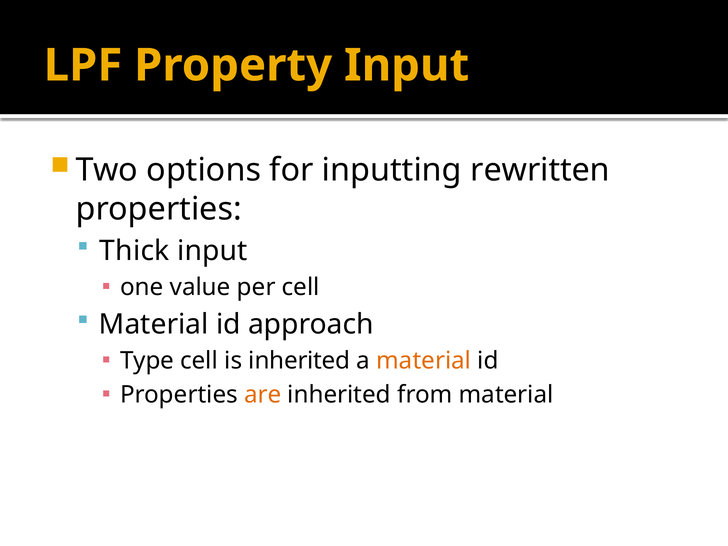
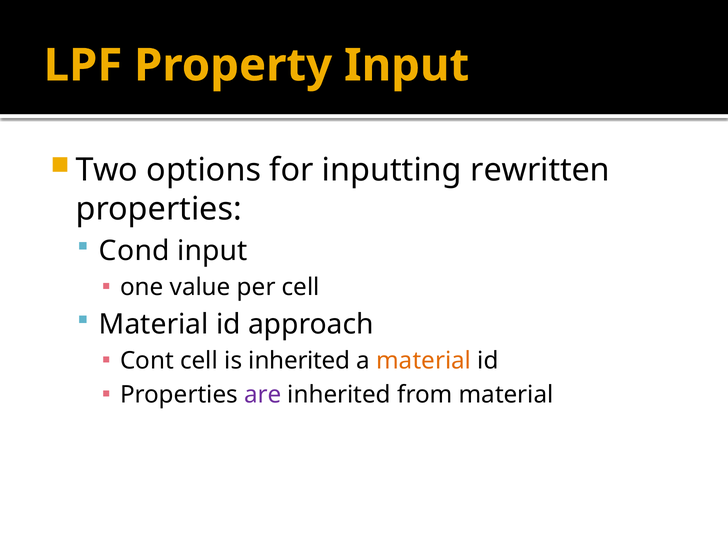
Thick: Thick -> Cond (134, 251)
Type: Type -> Cont (147, 361)
are colour: orange -> purple (263, 395)
